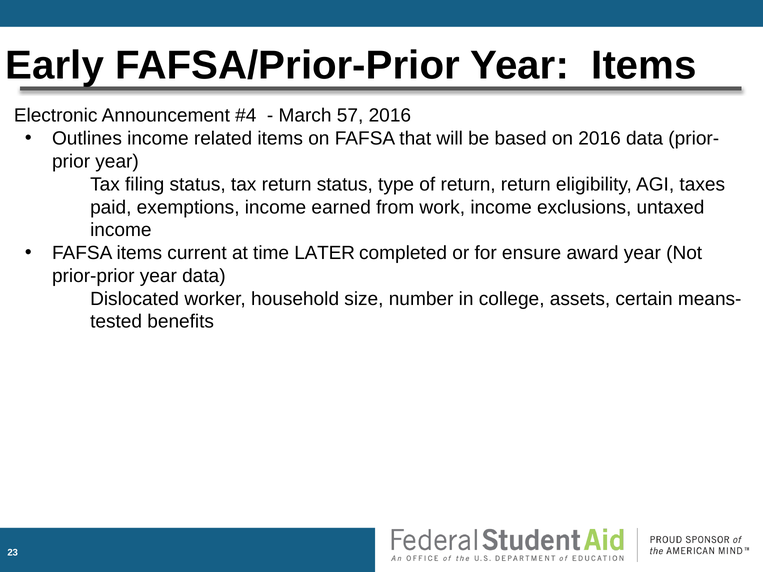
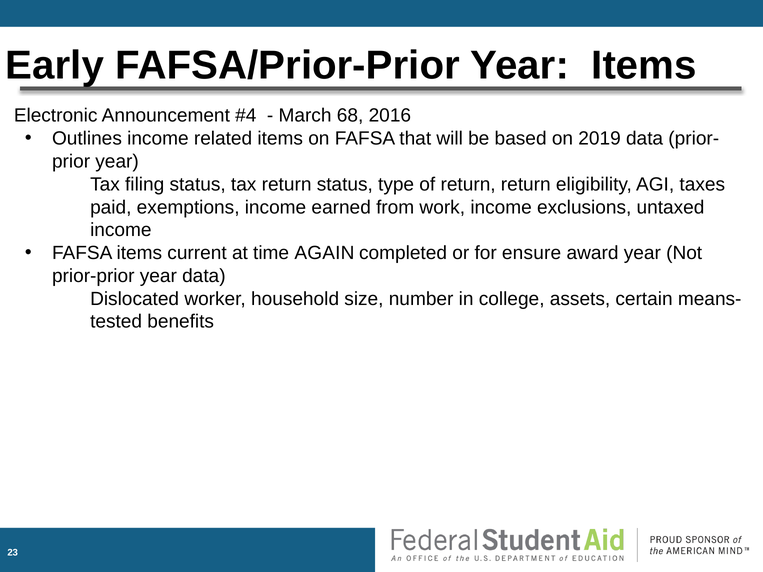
57: 57 -> 68 (350, 116)
on 2016: 2016 -> 2019 (600, 139)
LATER: LATER -> AGAIN (324, 253)
